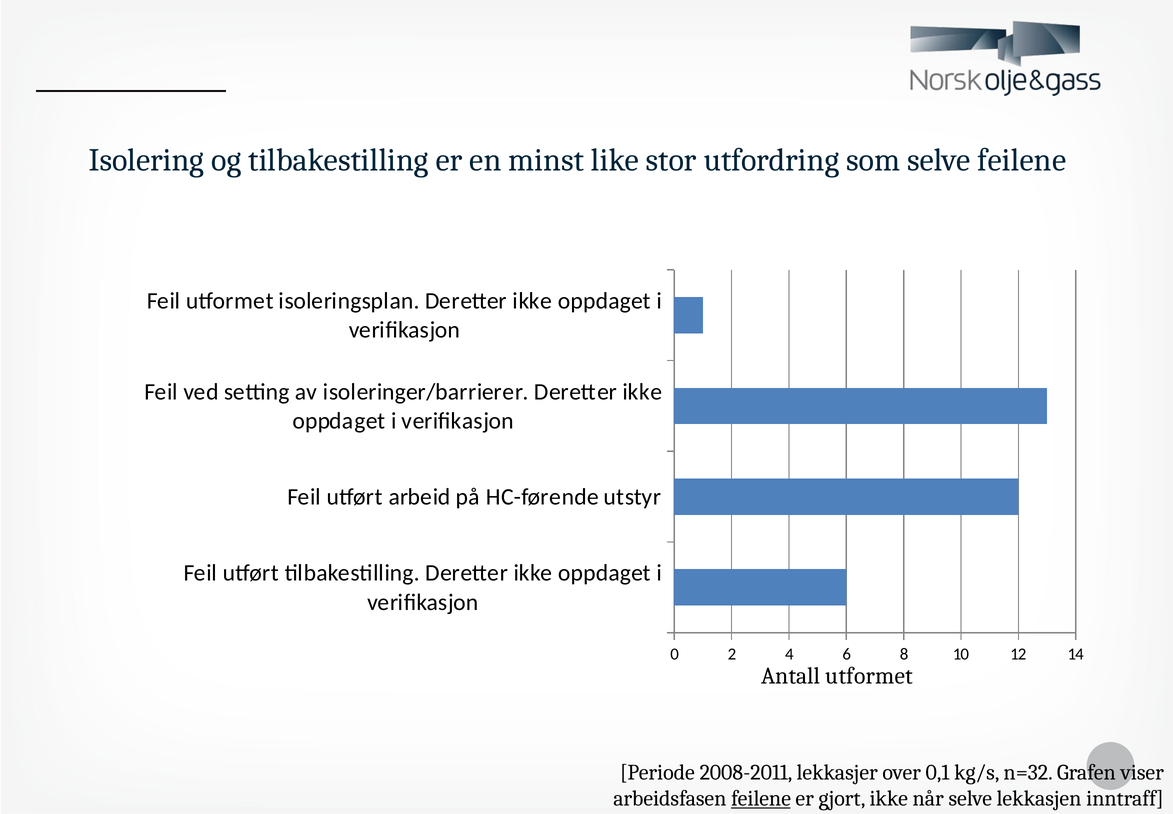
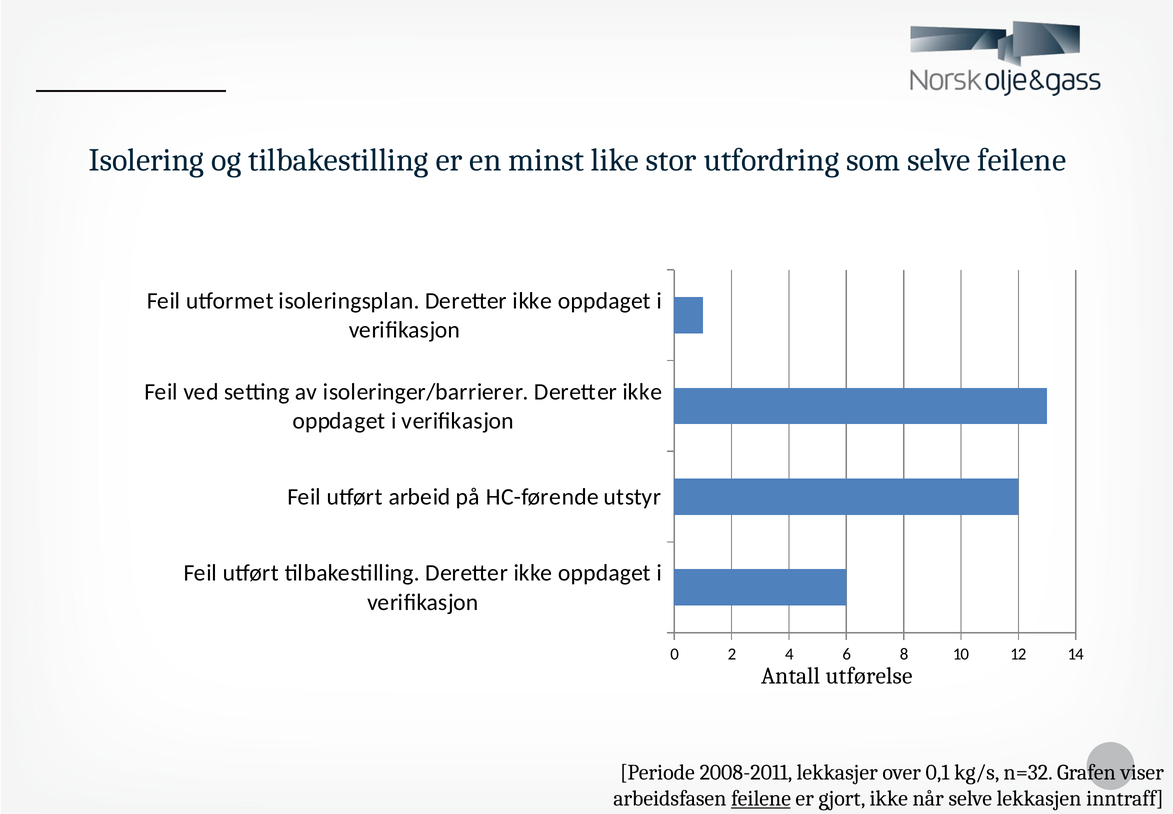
Antall utformet: utformet -> utførelse (869, 676)
